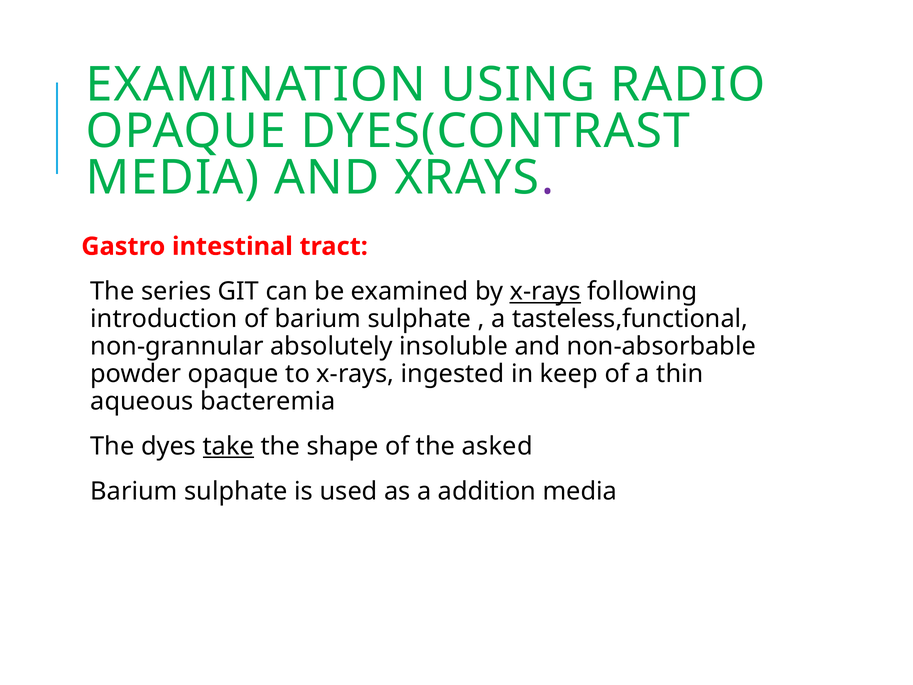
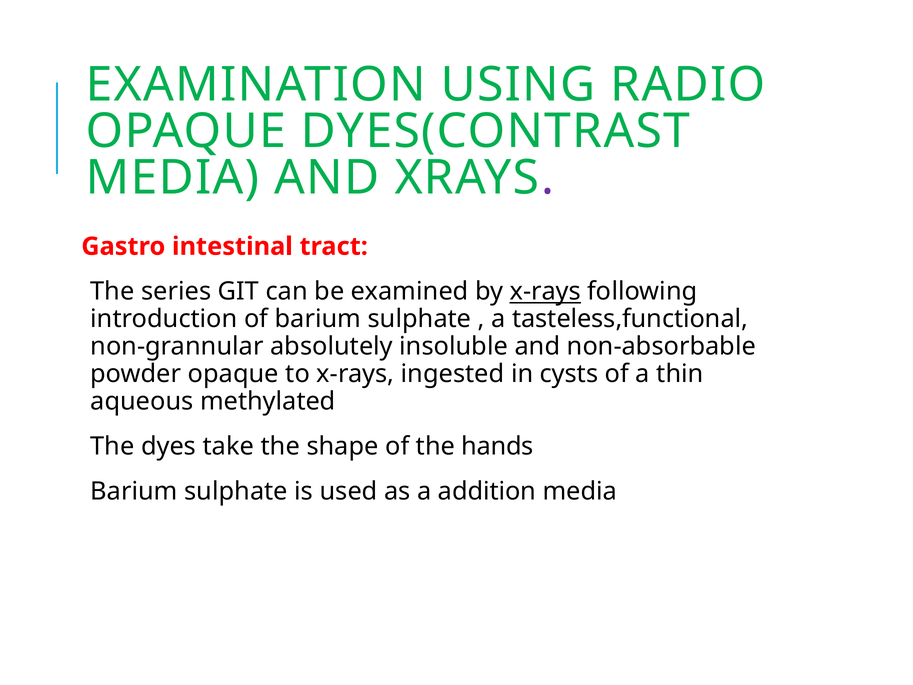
keep: keep -> cysts (569, 374)
bacteremia: bacteremia -> methylated (268, 401)
take underline: present -> none (228, 446)
asked: asked -> hands (497, 446)
